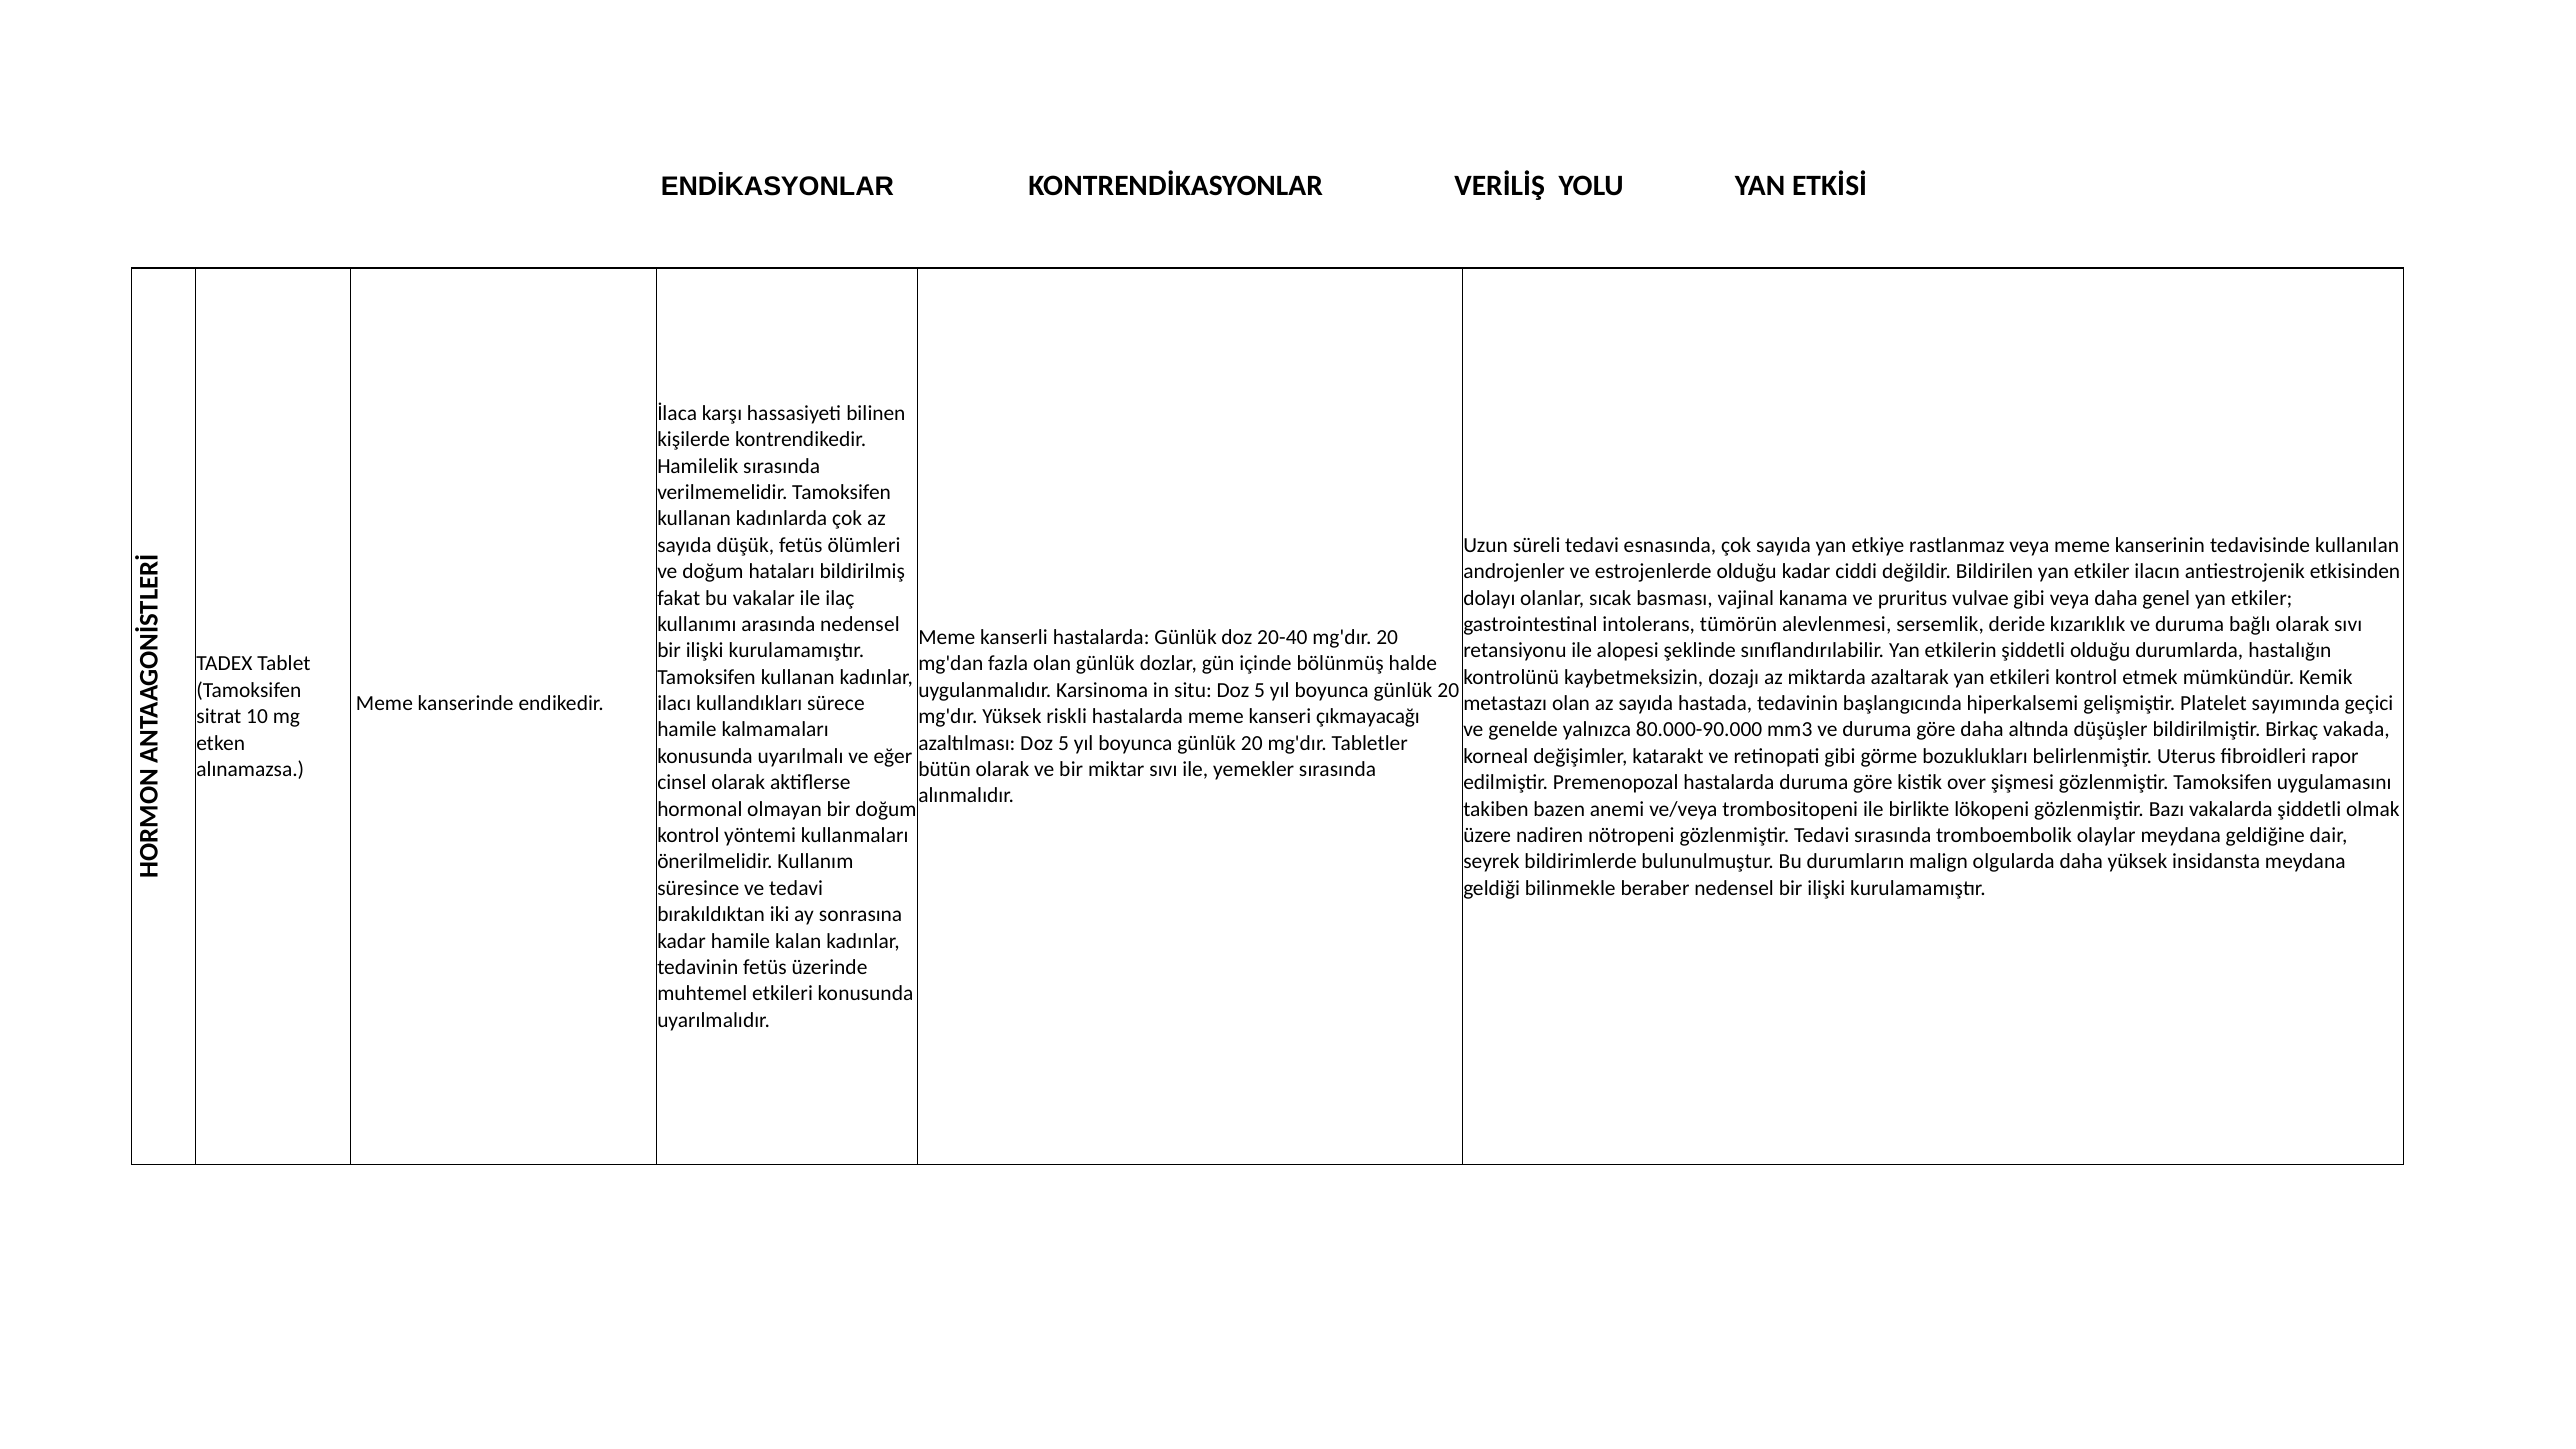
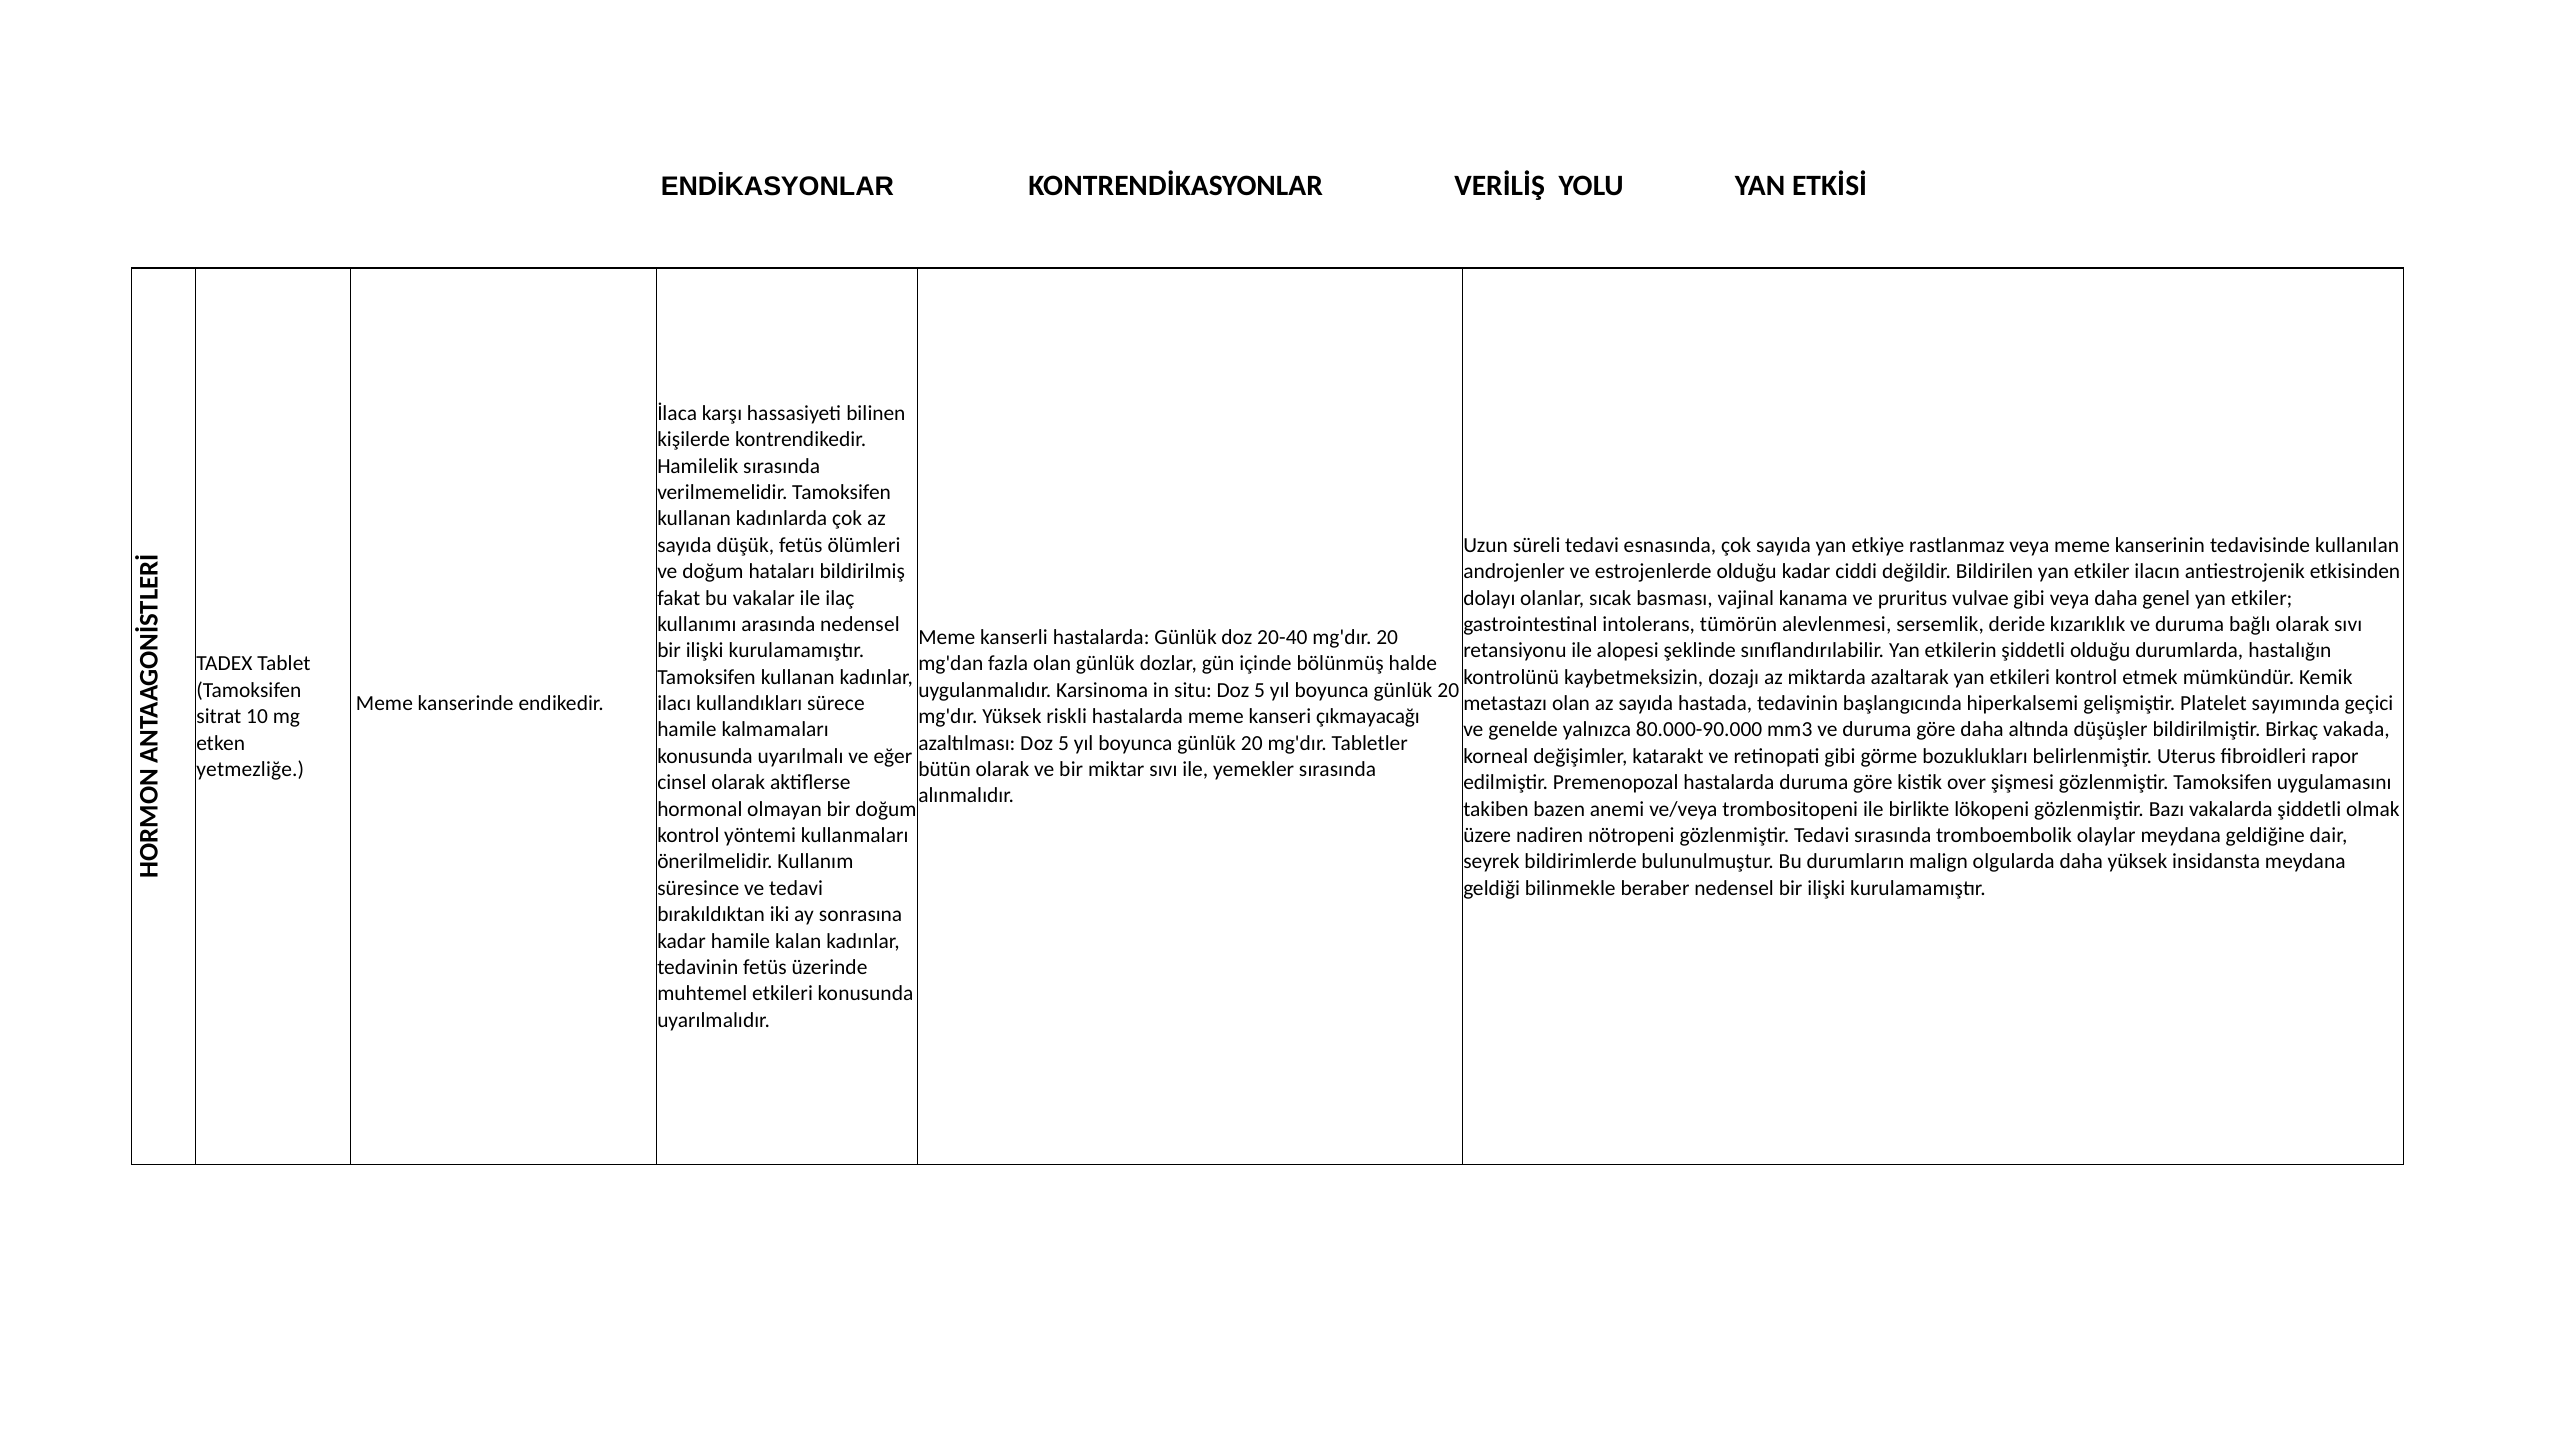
alınamazsa: alınamazsa -> yetmezliğe (250, 769)
